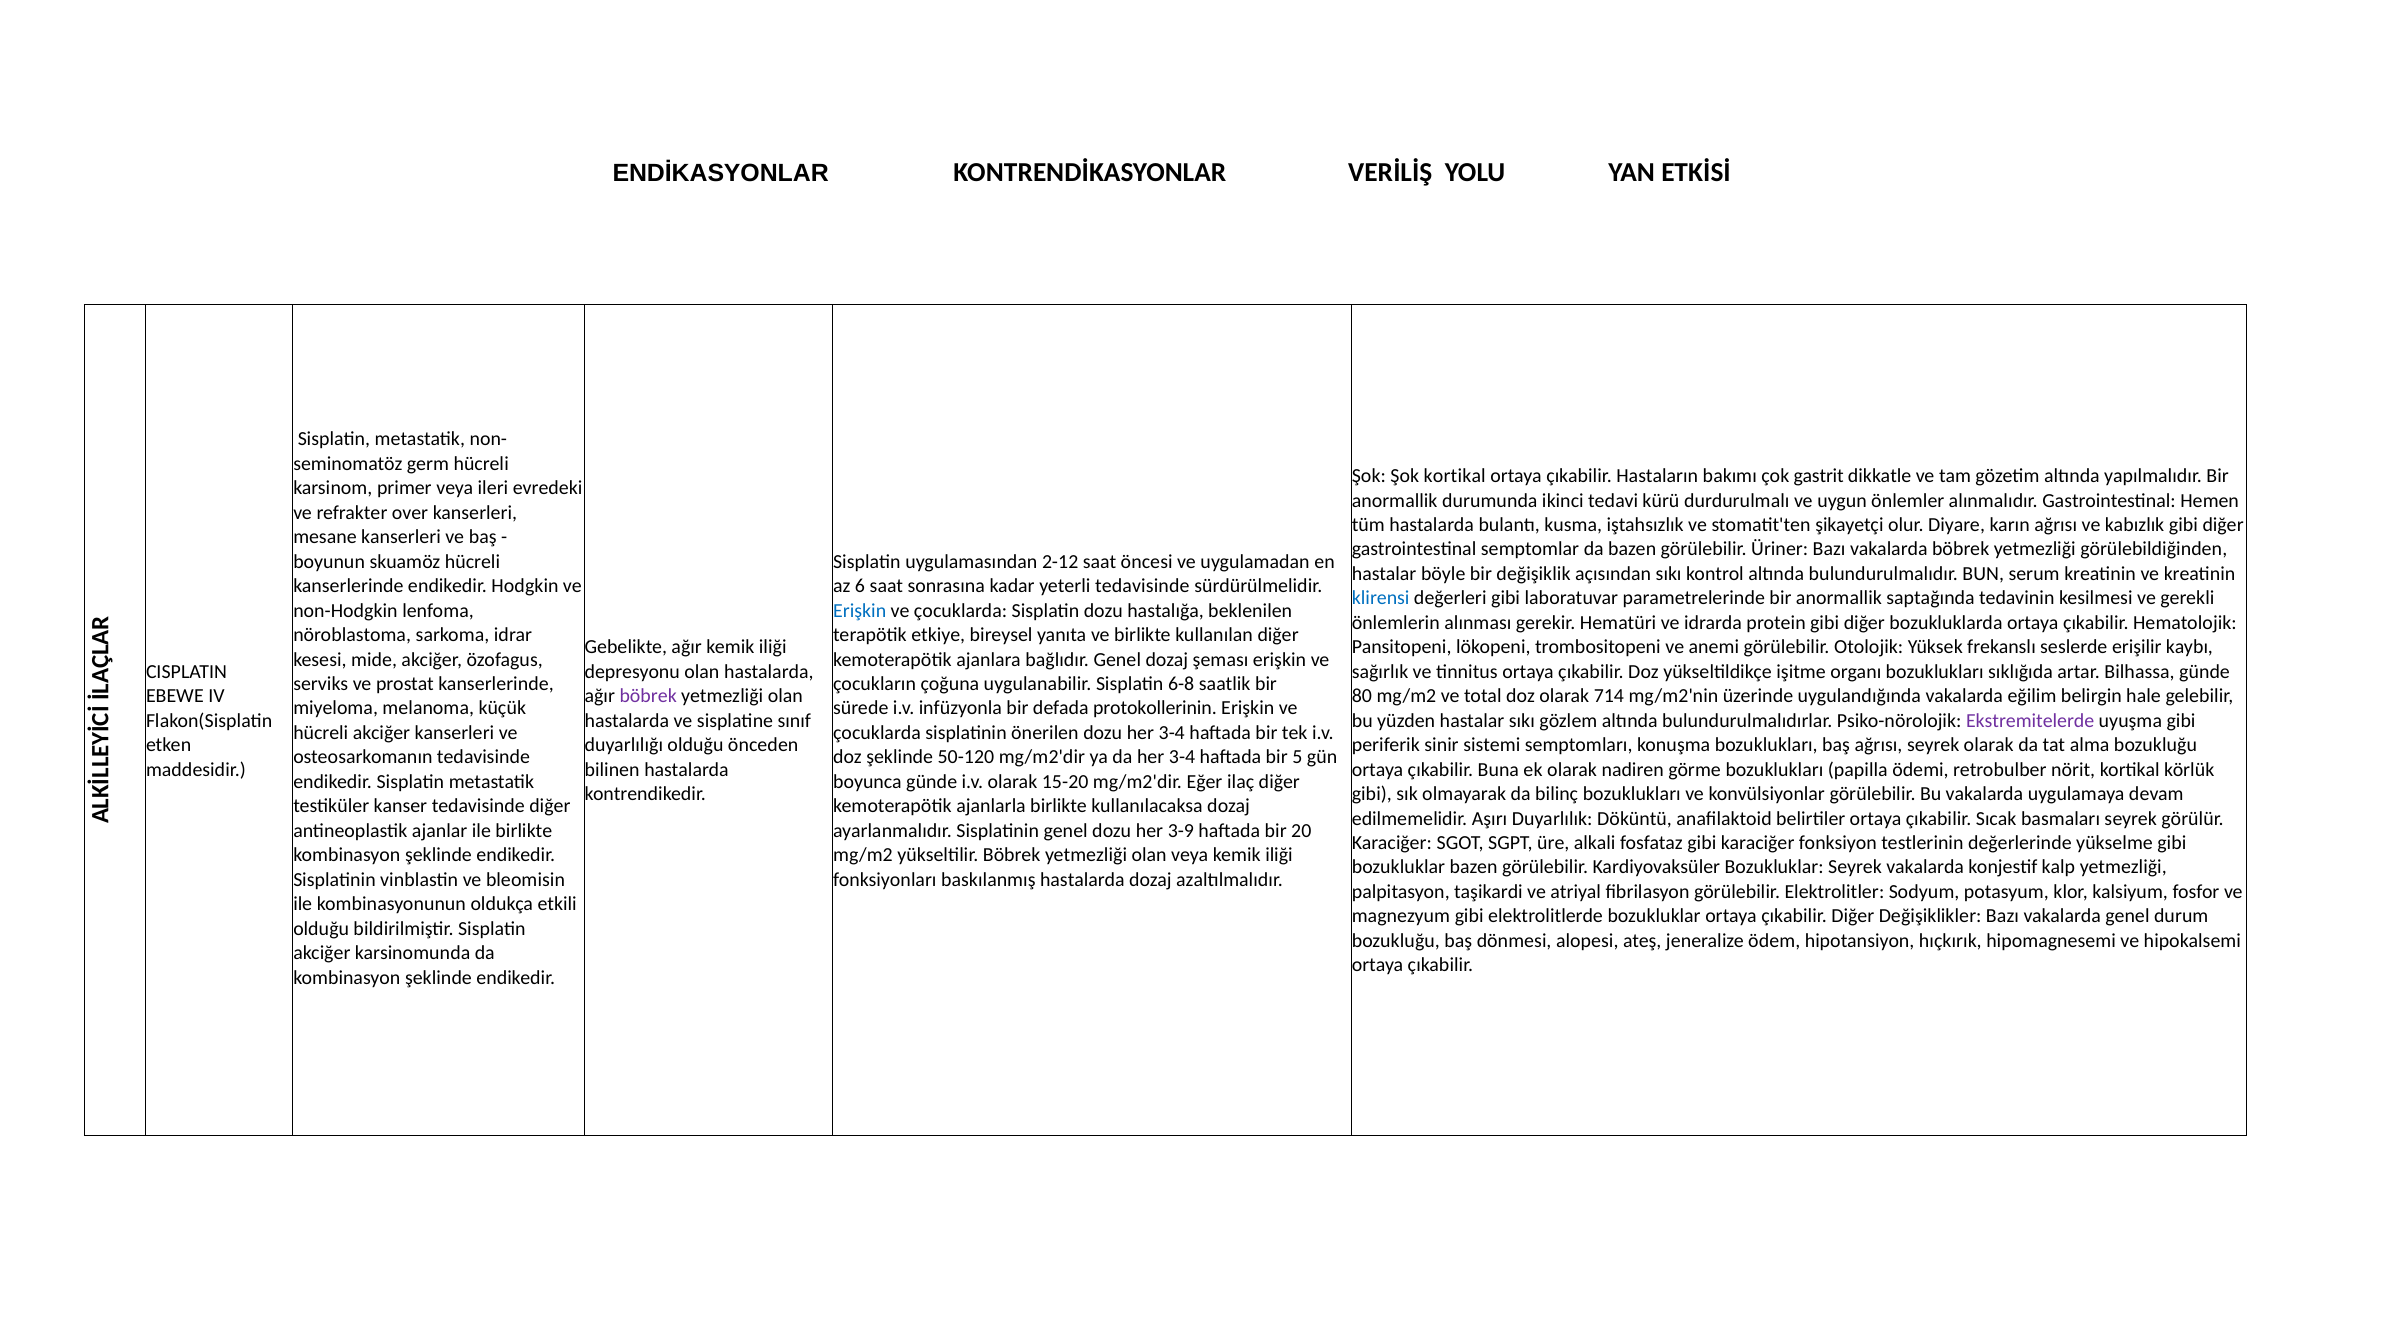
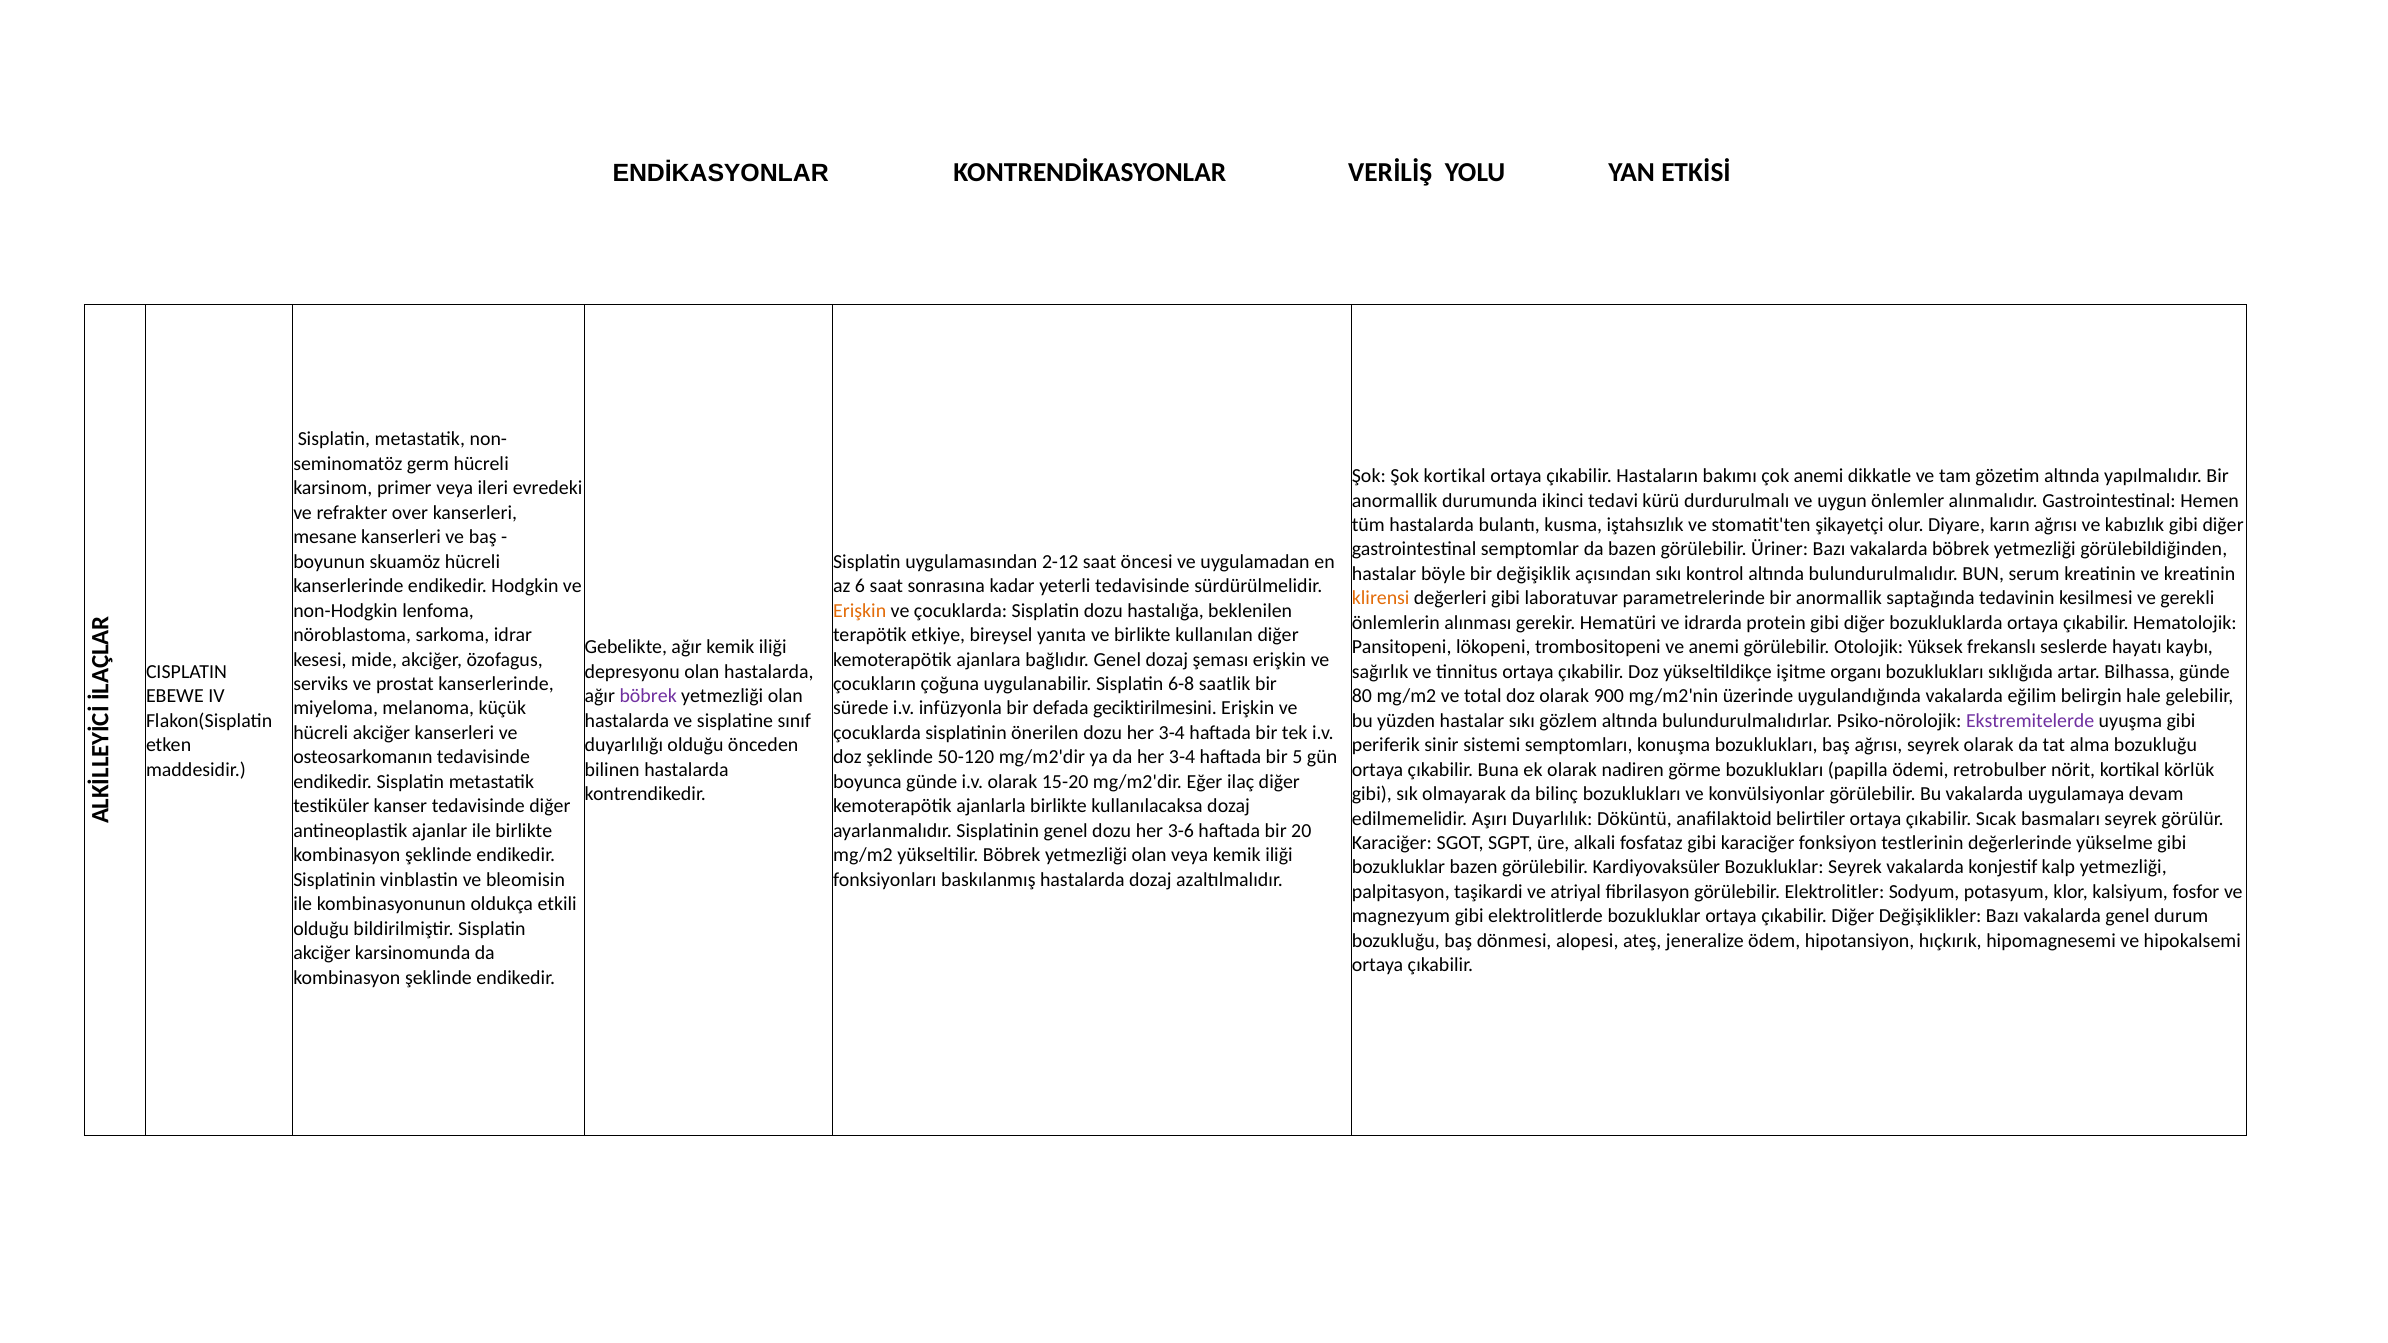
çok gastrit: gastrit -> anemi (1819, 476)
klirensi colour: blue -> orange (1381, 598)
Erişkin colour: blue -> orange (860, 611)
erişilir: erişilir -> hayatı (2137, 647)
714: 714 -> 900 (1609, 696)
protokollerinin: protokollerinin -> geciktirilmesini (1155, 709)
3-9: 3-9 -> 3-6 (1181, 831)
